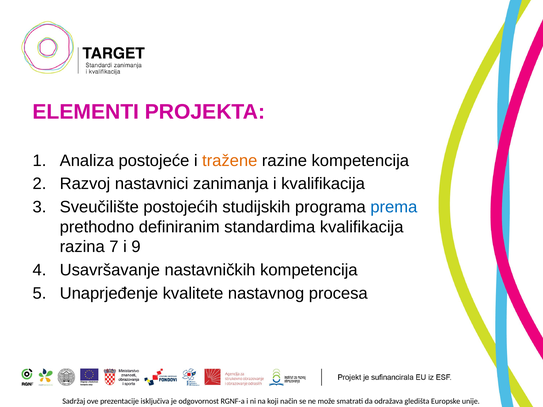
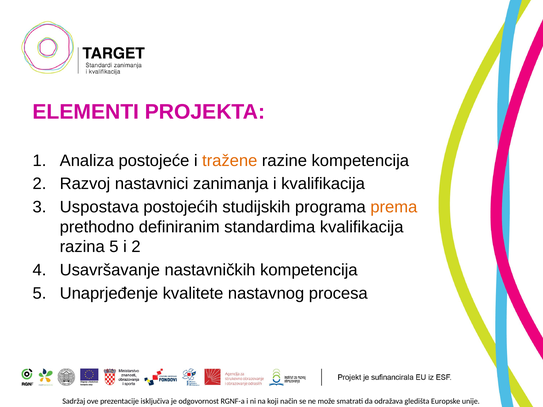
Sveučilište: Sveučilište -> Uspostava (99, 207)
prema colour: blue -> orange (394, 207)
razina 7: 7 -> 5 (114, 247)
i 9: 9 -> 2 (136, 247)
